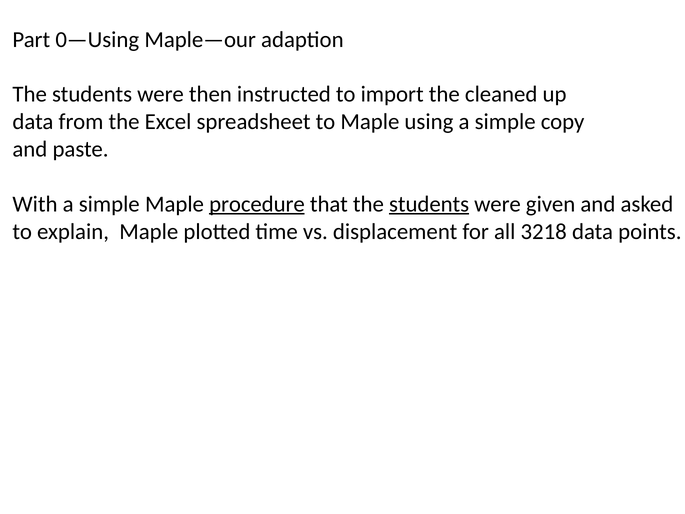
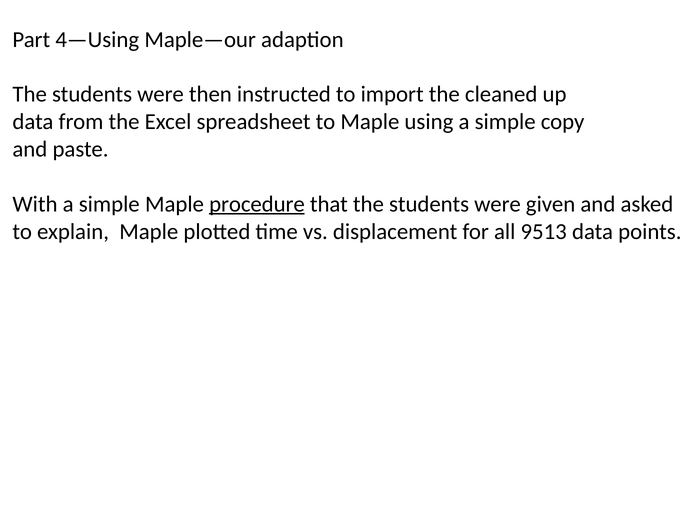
0—Using: 0—Using -> 4—Using (97, 40)
students underline: present -> none (429, 204)
3218: 3218 -> 9513 (544, 231)
